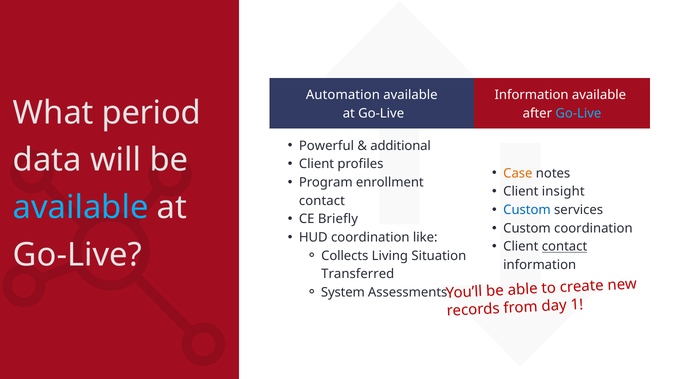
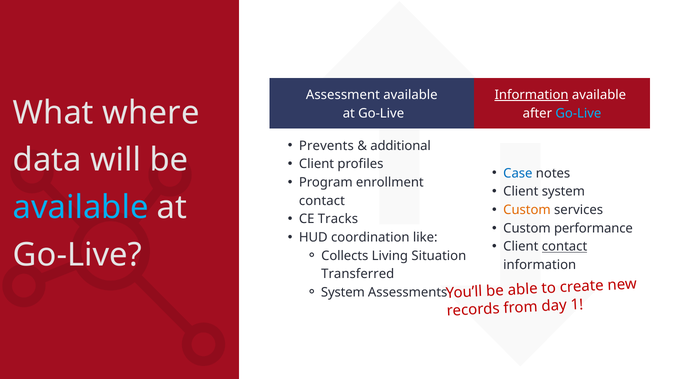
Automation: Automation -> Assessment (343, 95)
Information underline: none -> present (532, 95)
period: period -> where (151, 113)
Powerful: Powerful -> Prevents (326, 146)
Case colour: orange -> blue (518, 173)
Client insight: insight -> system (563, 192)
Custom colour: blue -> orange (527, 210)
Briefly: Briefly -> Tracks (338, 219)
Custom coordination: coordination -> performance (593, 228)
